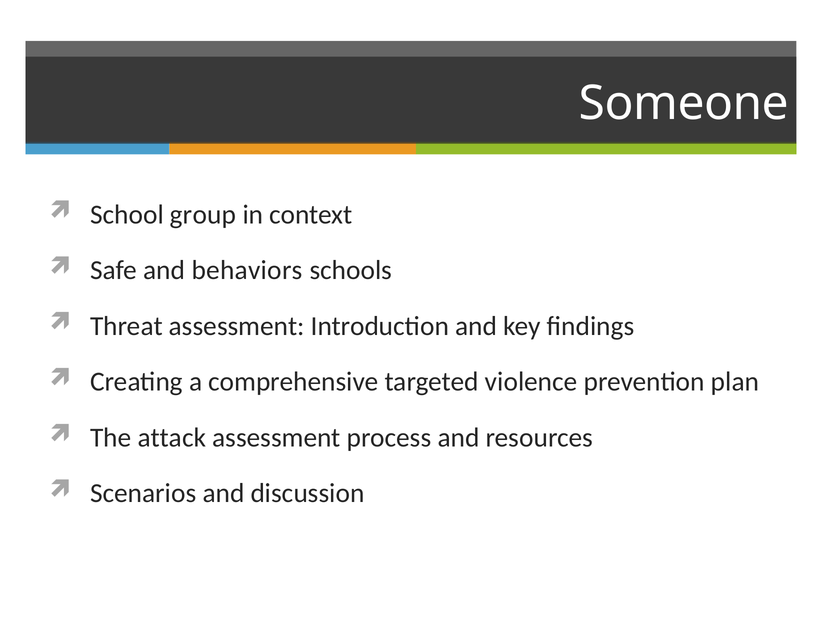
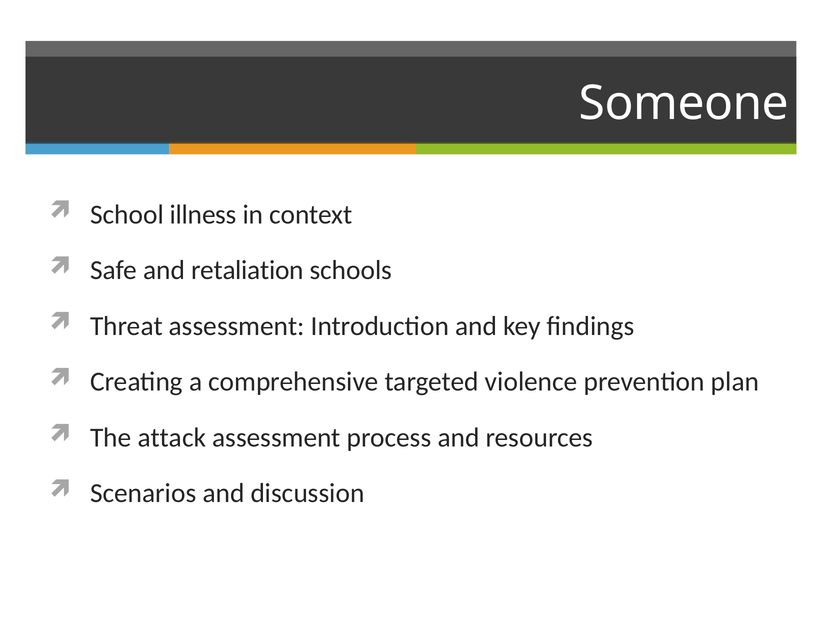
group: group -> illness (203, 214)
behaviors: behaviors -> retaliation (247, 270)
